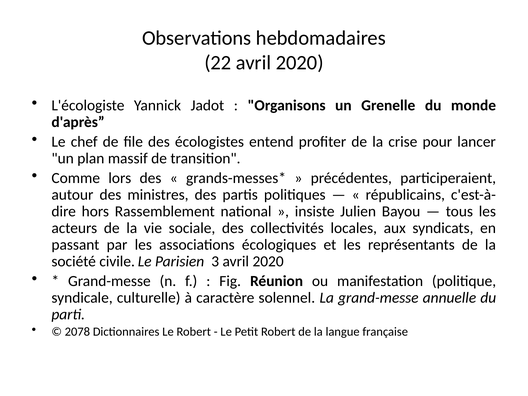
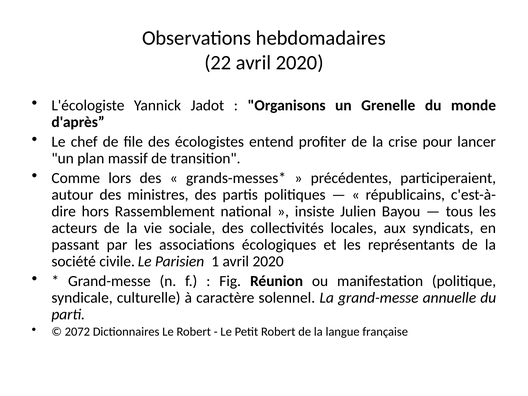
3: 3 -> 1 (215, 261)
2078: 2078 -> 2072 (77, 332)
